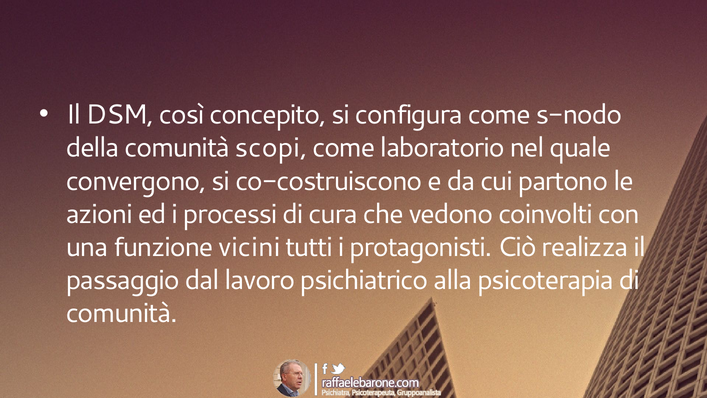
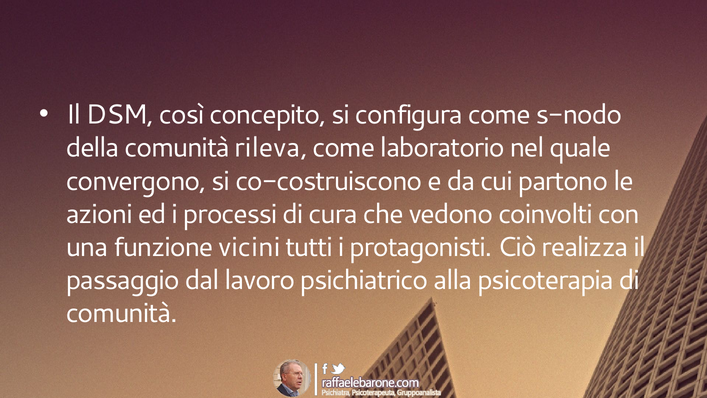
scopi: scopi -> rileva (271, 148)
